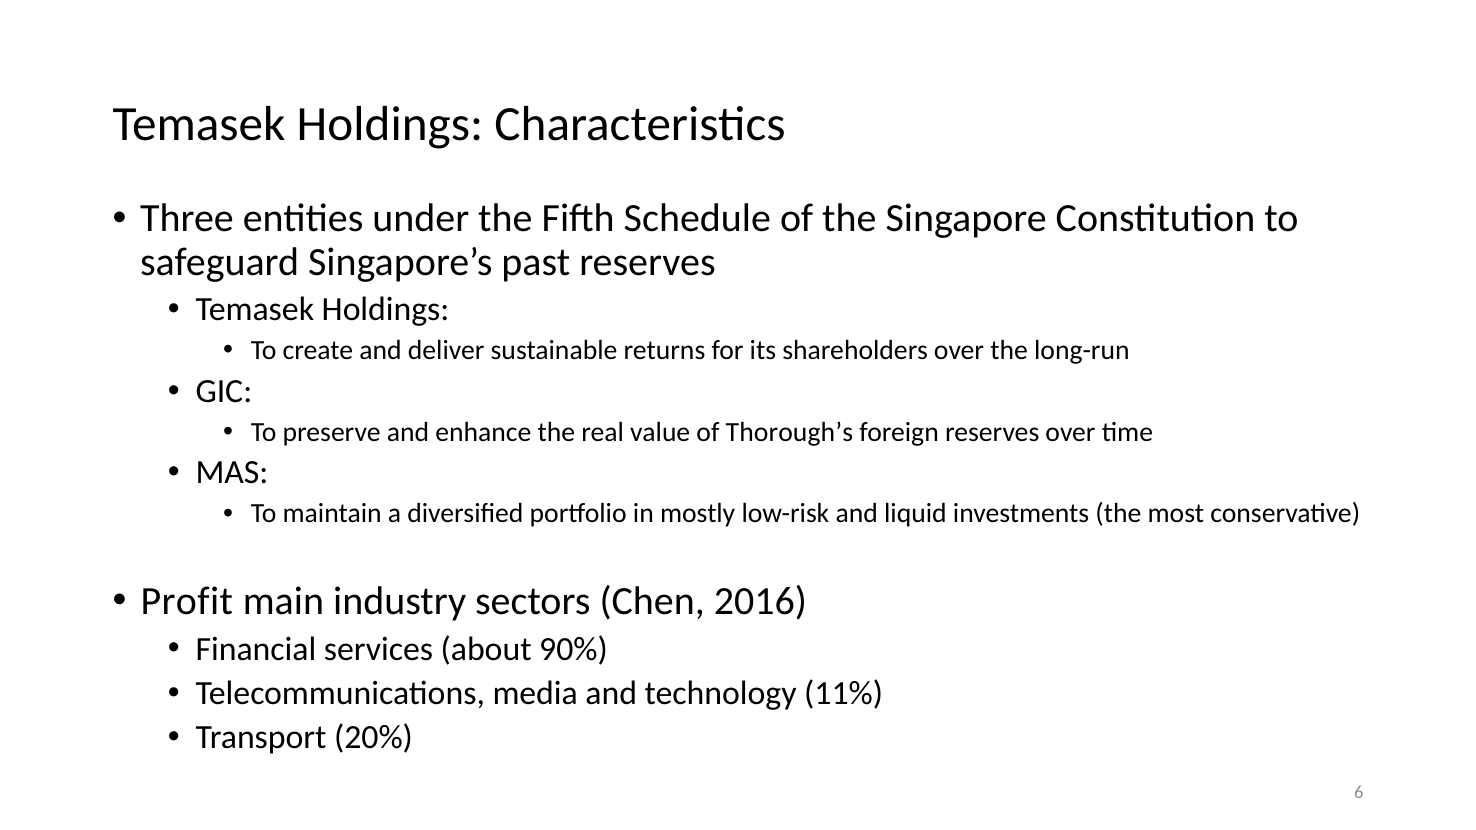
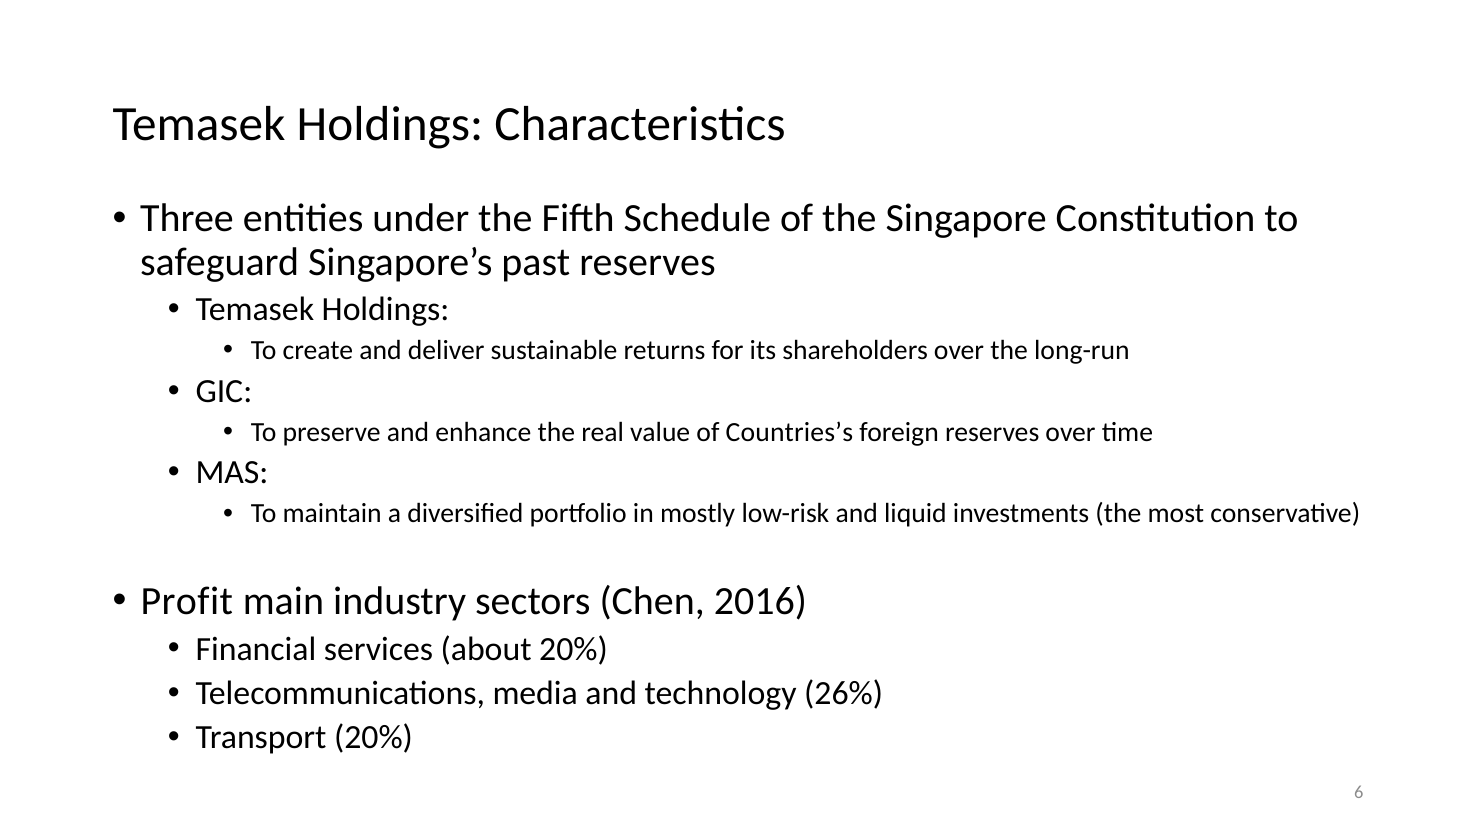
Thorough’s: Thorough’s -> Countries’s (789, 432)
about 90%: 90% -> 20% (574, 649)
11%: 11% -> 26% (844, 693)
